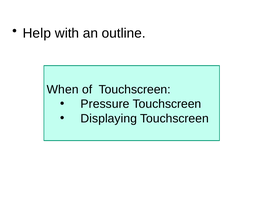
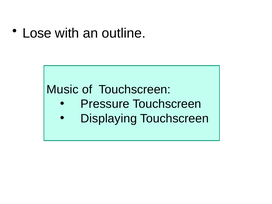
Help: Help -> Lose (37, 33)
When: When -> Music (63, 89)
